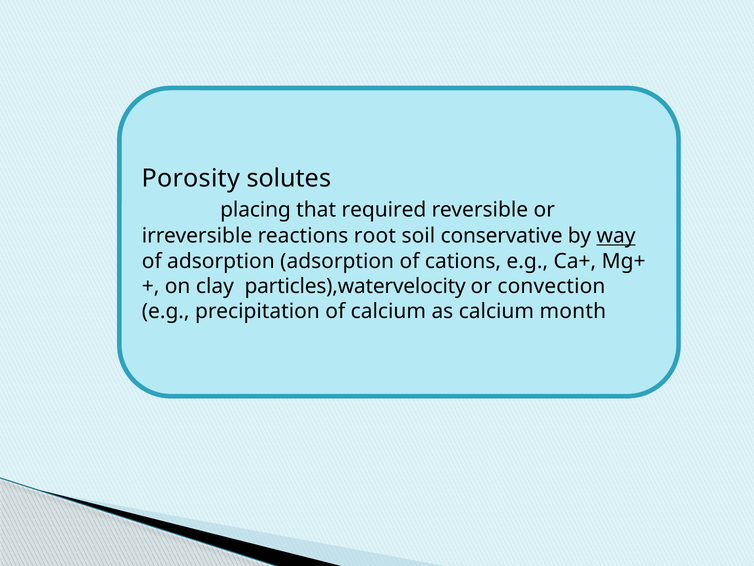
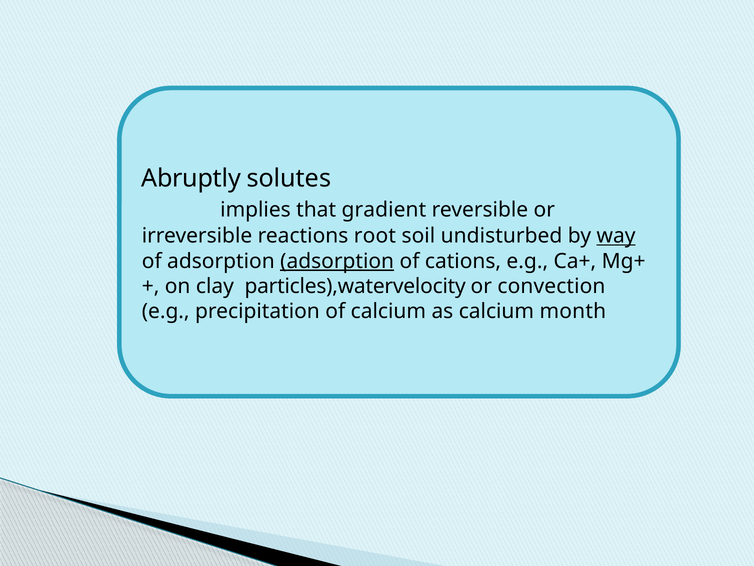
Porosity: Porosity -> Abruptly (191, 178)
placing: placing -> implies (255, 210)
required: required -> gradient (384, 210)
conservative: conservative -> undisturbed (502, 236)
adsorption underline: none -> present (337, 261)
